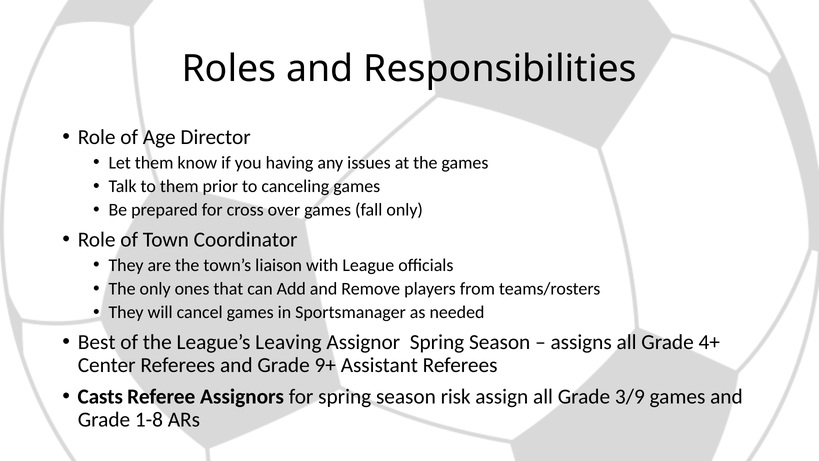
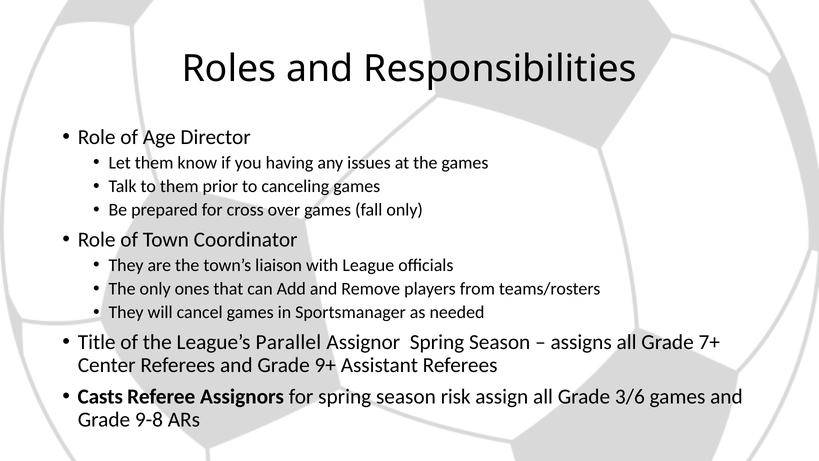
Best: Best -> Title (97, 342)
Leaving: Leaving -> Parallel (288, 342)
4+: 4+ -> 7+ (709, 342)
3/9: 3/9 -> 3/6 (630, 396)
1-8: 1-8 -> 9-8 (149, 419)
